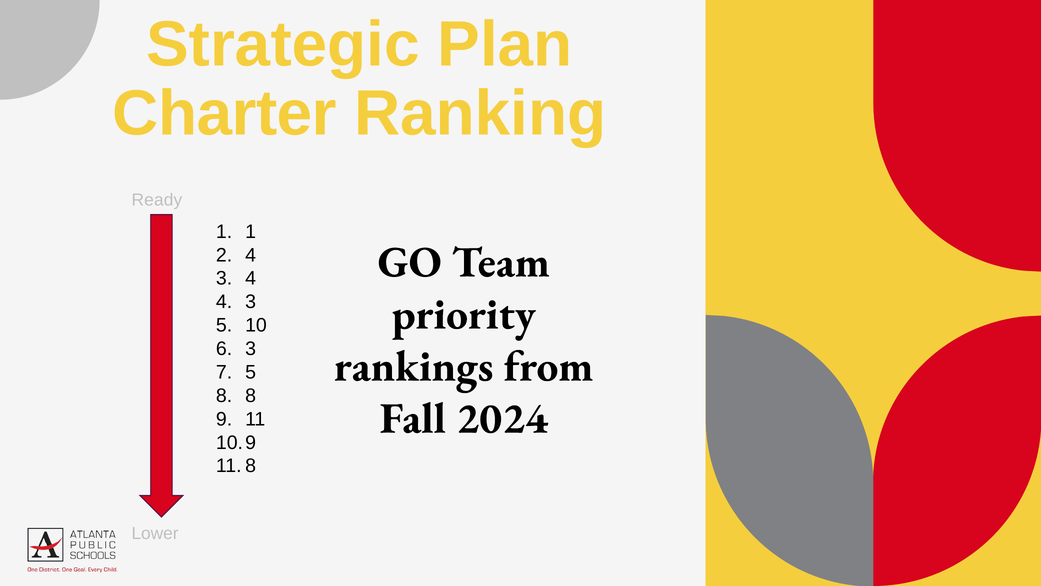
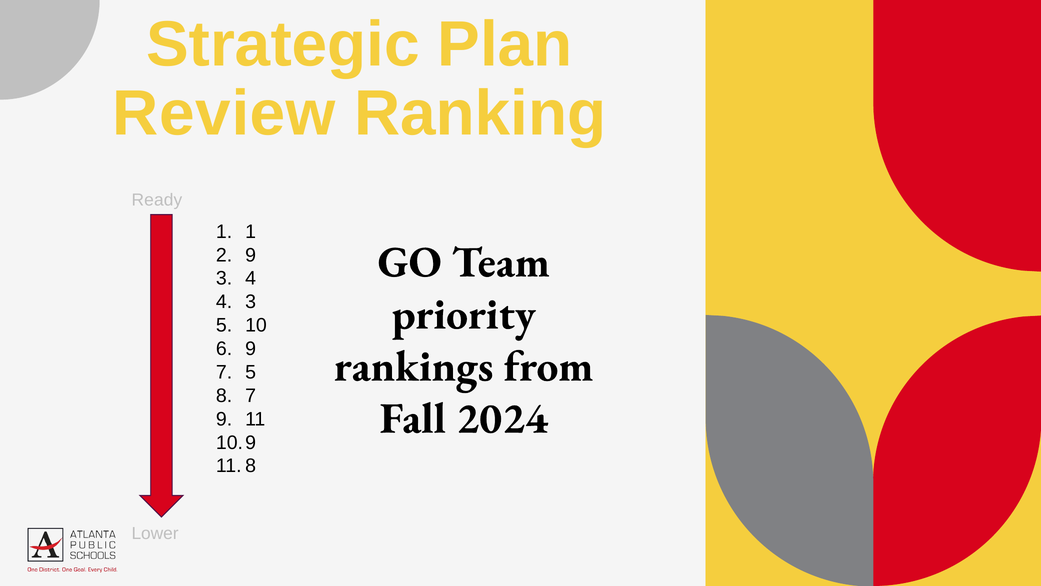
Charter: Charter -> Review (224, 114)
2 4: 4 -> 9 (251, 255)
6 3: 3 -> 9 (251, 349)
8 8: 8 -> 7 (251, 395)
